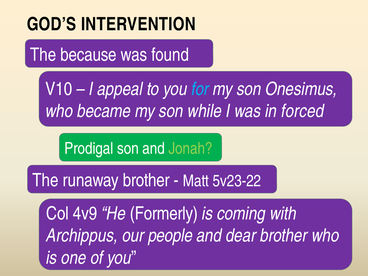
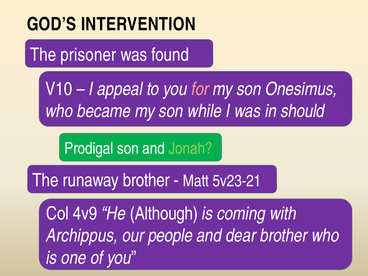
because: because -> prisoner (88, 55)
for colour: light blue -> pink (200, 89)
forced: forced -> should (303, 111)
5v23-22: 5v23-22 -> 5v23-21 (237, 181)
Formerly: Formerly -> Although (164, 214)
